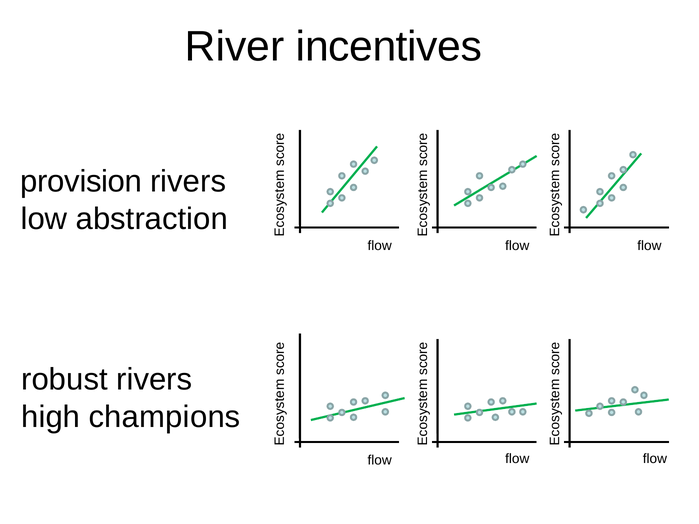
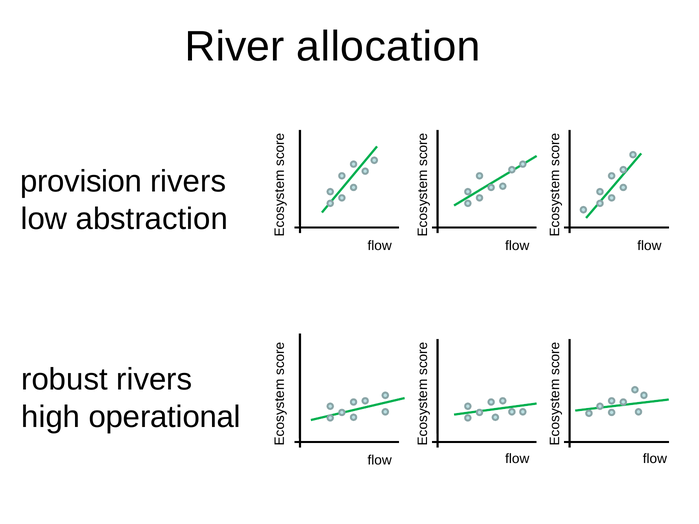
incentives: incentives -> allocation (389, 46)
champions: champions -> operational (165, 417)
